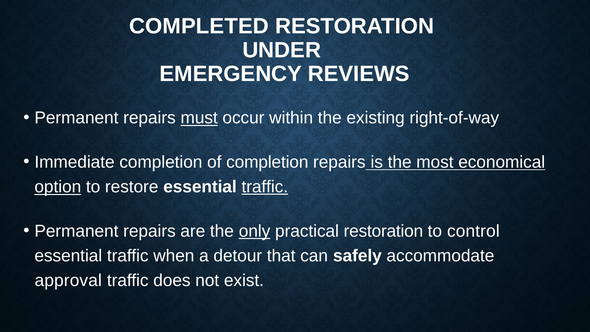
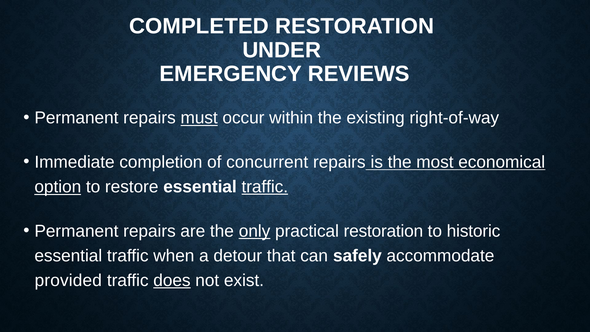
of completion: completion -> concurrent (267, 162)
control: control -> historic (474, 231)
approval: approval -> provided (68, 280)
does underline: none -> present (172, 280)
